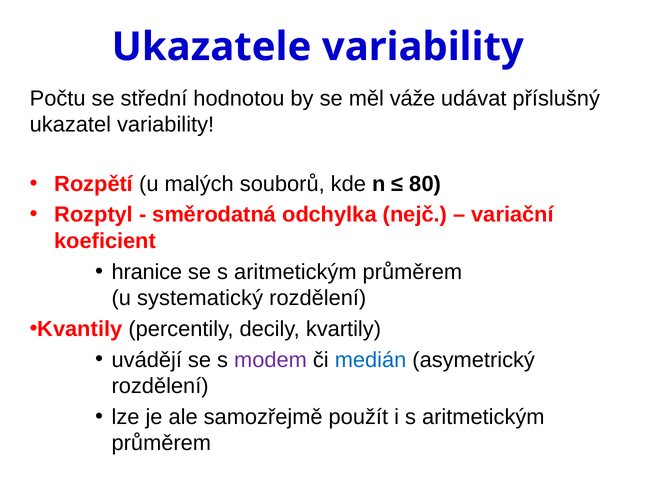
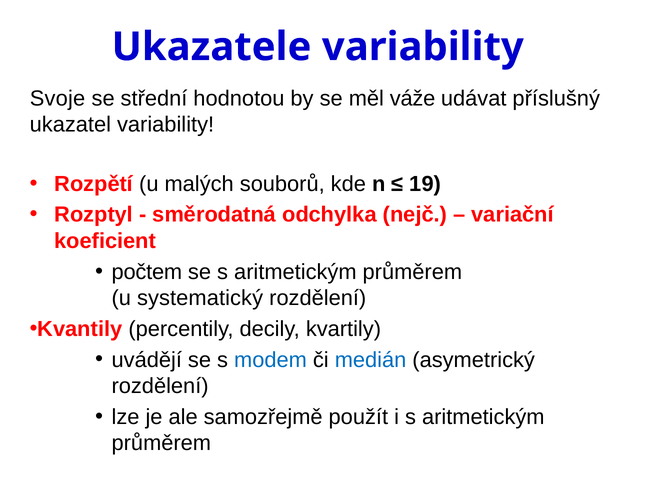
Počtu: Počtu -> Svoje (58, 98)
80: 80 -> 19 (425, 184)
hranice: hranice -> počtem (147, 272)
modem colour: purple -> blue (270, 360)
